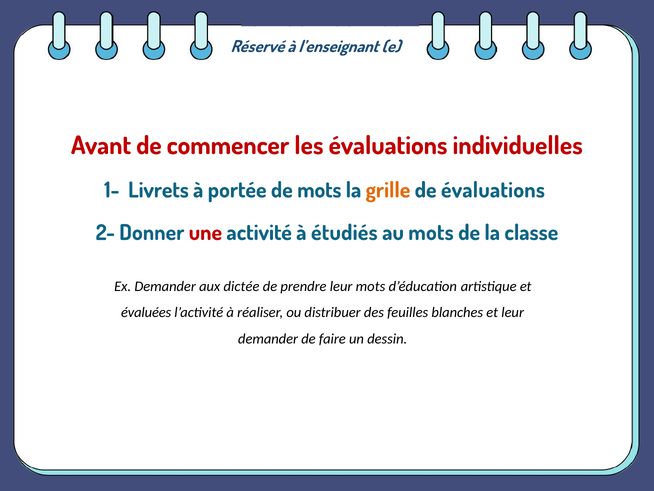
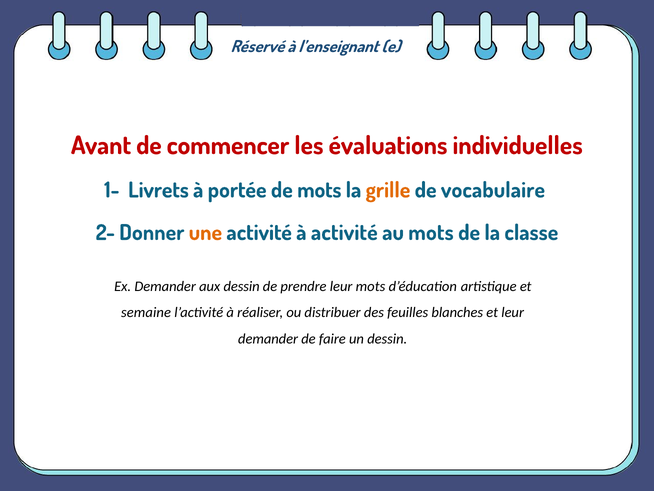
de évaluations: évaluations -> vocabulaire (493, 190)
une colour: red -> orange (205, 233)
à étudiés: étudiés -> activité (344, 233)
aux dictée: dictée -> dessin (242, 286)
évaluées: évaluées -> semaine (146, 312)
